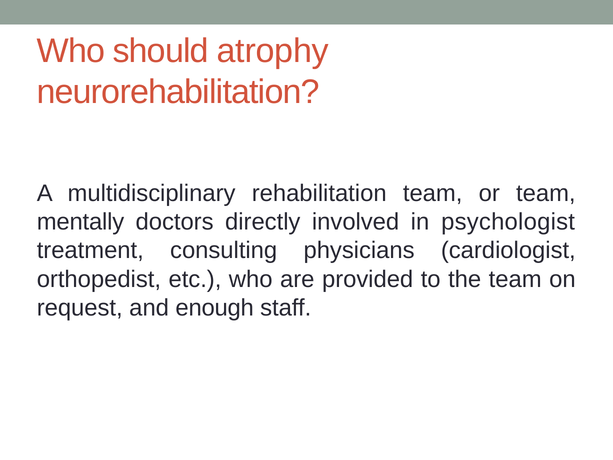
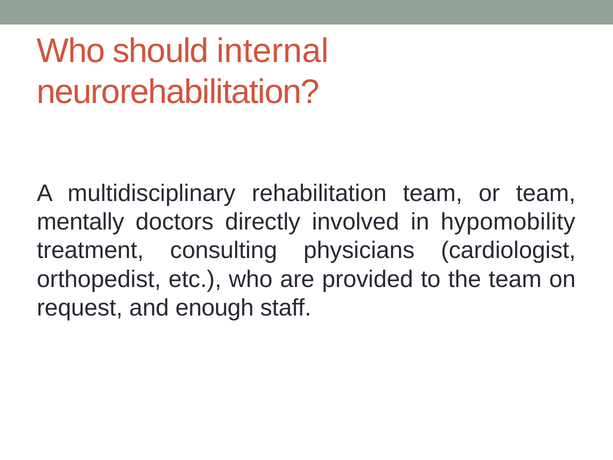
atrophy: atrophy -> internal (273, 51)
psychologist: psychologist -> hypomobility (508, 222)
